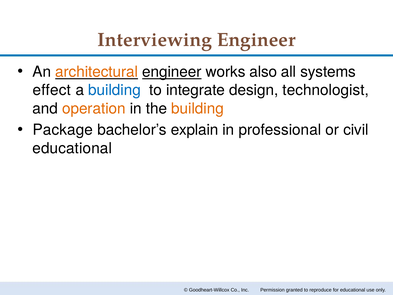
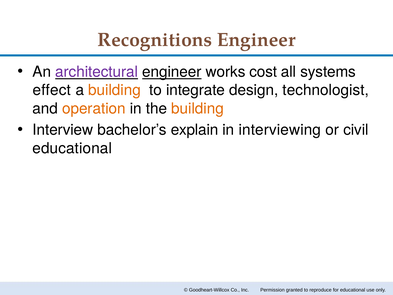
Interviewing: Interviewing -> Recognitions (155, 40)
architectural colour: orange -> purple (97, 72)
also: also -> cost (263, 72)
building colour: blue -> orange (115, 90)
Package: Package -> Interview (63, 130)
professional: professional -> interviewing (280, 130)
